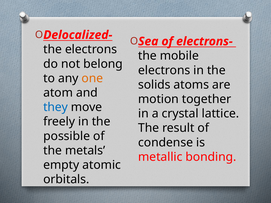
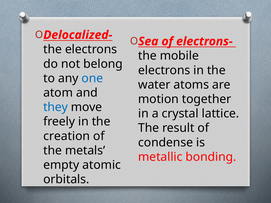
one colour: orange -> blue (92, 78)
solids: solids -> water (154, 85)
possible: possible -> creation (67, 136)
